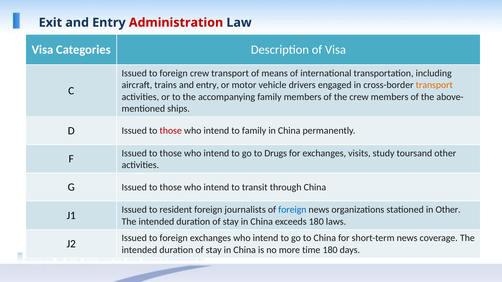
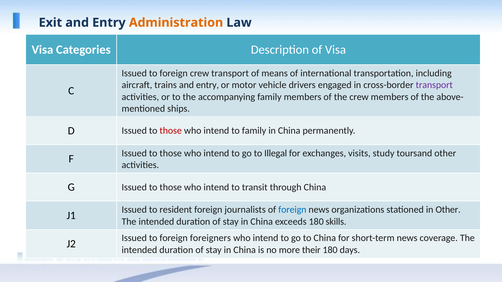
Administration colour: red -> orange (176, 23)
transport colour: orange -> purple (434, 85)
Drugs: Drugs -> Illegal (276, 153)
laws: laws -> skills (336, 222)
foreign exchanges: exchanges -> foreigners (210, 238)
time: time -> their (311, 250)
